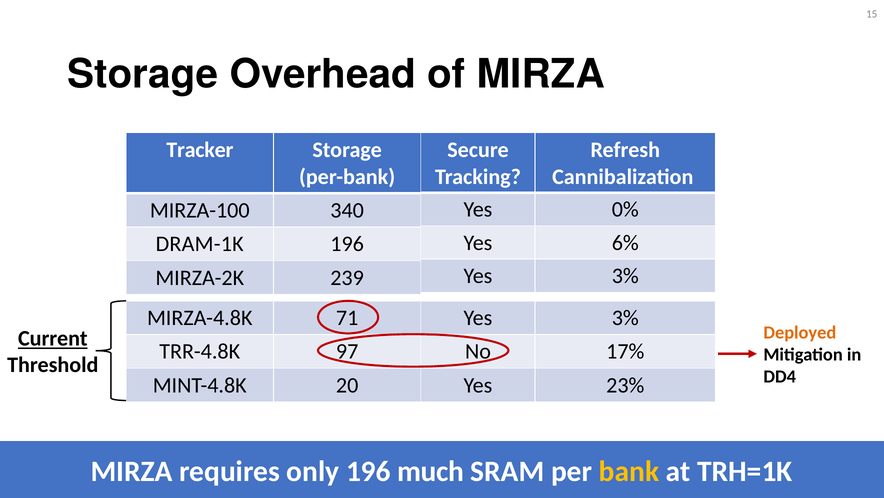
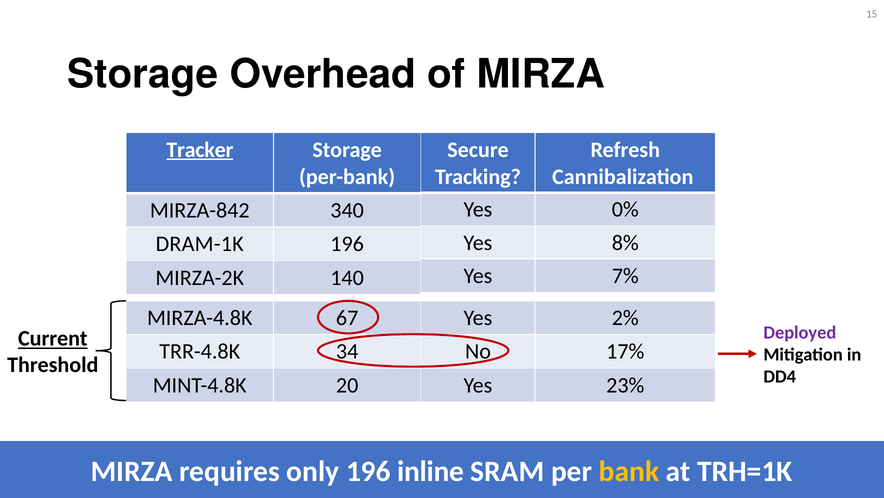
Tracker underline: none -> present (200, 150)
MIRZA-100: MIRZA-100 -> MIRZA-842 (200, 210)
6%: 6% -> 8% (625, 242)
3%: 3% -> 7% (625, 276)
239: 239 -> 140 (347, 277)
71: 71 -> 67 (347, 317)
3%: 3% -> 2% (625, 317)
Deployed colour: orange -> purple (800, 332)
97: 97 -> 34 (347, 351)
much: much -> inline (431, 471)
